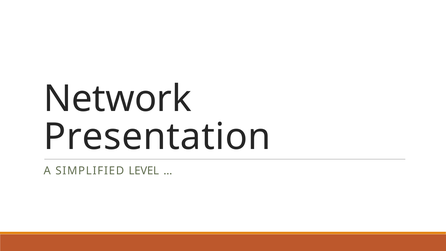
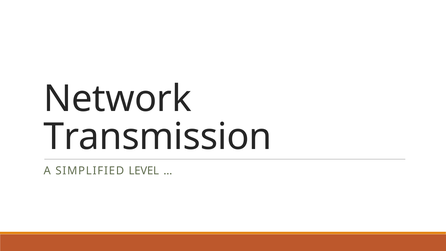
Presentation: Presentation -> Transmission (158, 137)
